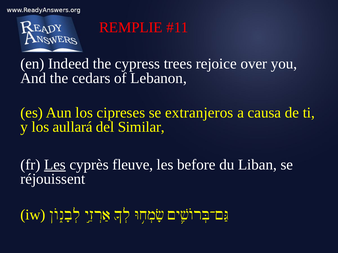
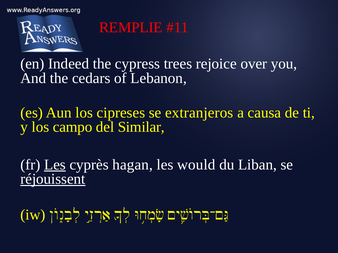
aullará: aullará -> campo (73, 127)
fleuve: fleuve -> hagan (133, 165)
before: before -> would (196, 165)
réjouissent underline: none -> present (53, 179)
